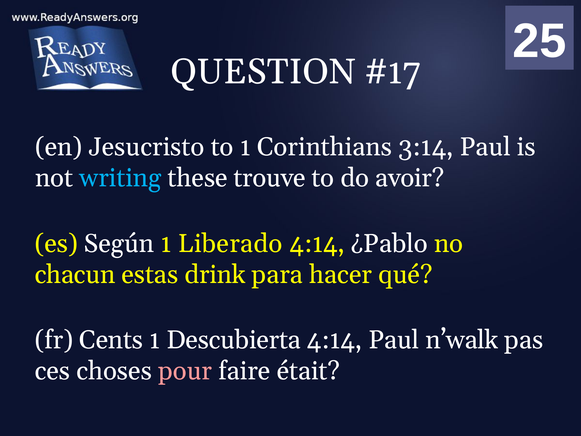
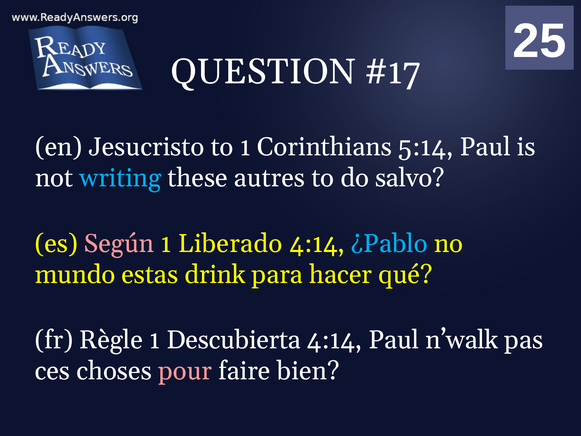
3:14: 3:14 -> 5:14 (426, 147)
trouve: trouve -> autres (270, 178)
avoir: avoir -> salvo (410, 178)
Según colour: white -> pink (119, 243)
¿Pablo colour: white -> light blue (389, 243)
chacun: chacun -> mundo (75, 274)
Cents: Cents -> Règle (111, 340)
était: était -> bien (308, 371)
